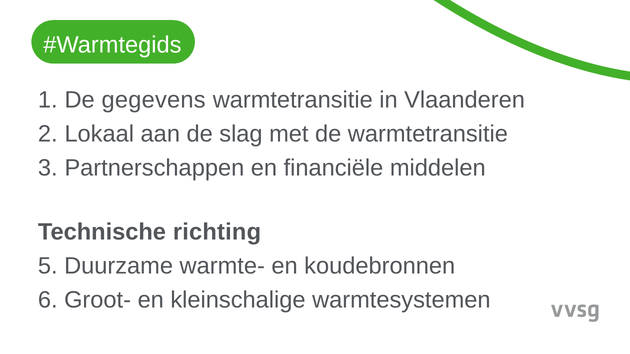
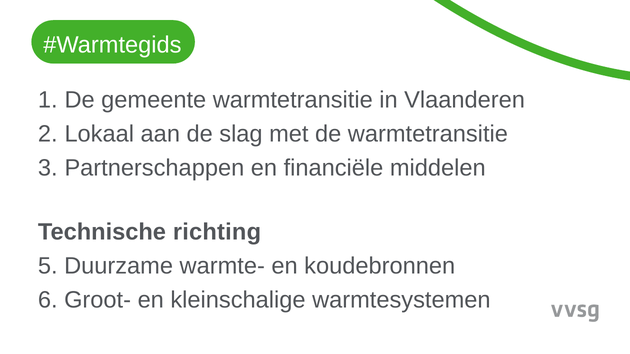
gegevens: gegevens -> gemeente (154, 100)
